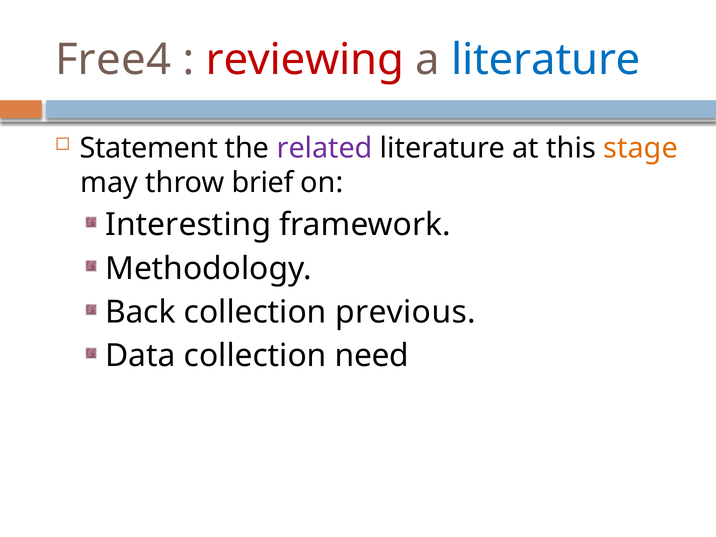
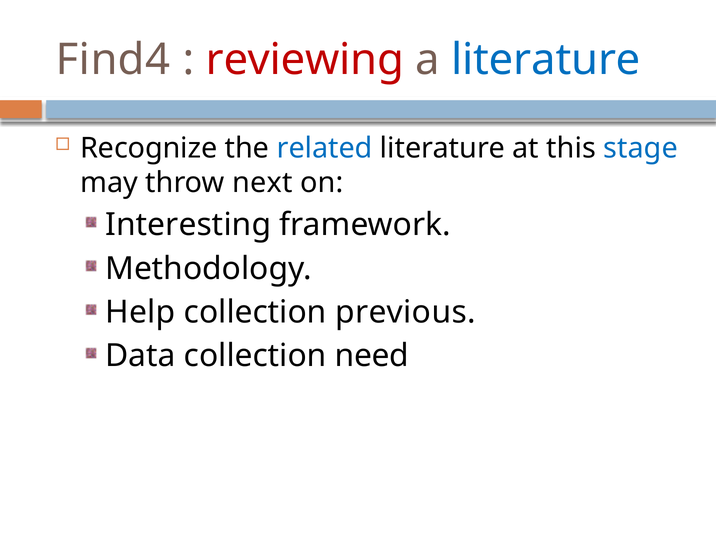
Free4: Free4 -> Find4 (113, 60)
Statement: Statement -> Recognize (149, 148)
related colour: purple -> blue (325, 148)
stage colour: orange -> blue (641, 148)
brief: brief -> next (262, 183)
Back: Back -> Help (140, 312)
